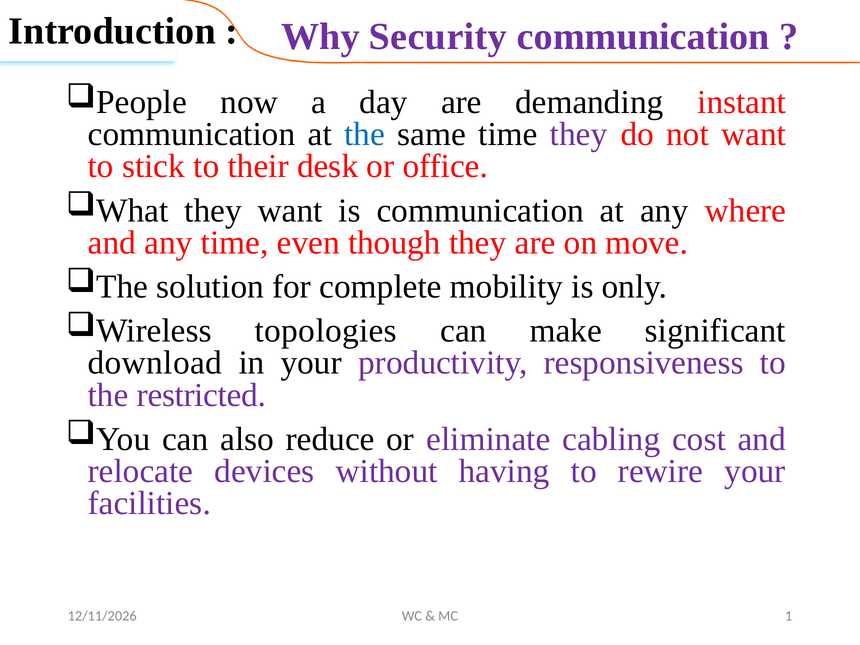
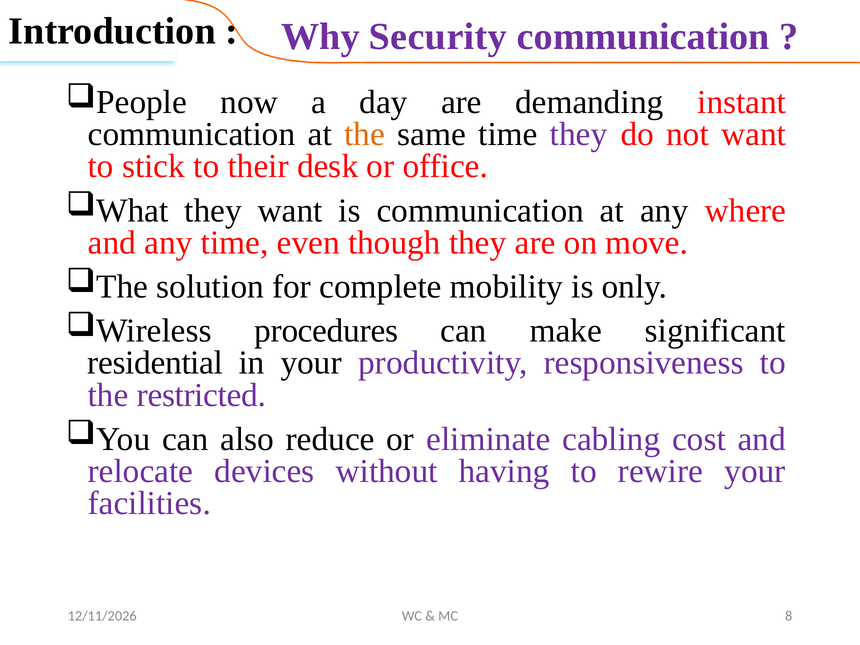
the colour: blue -> orange (365, 134)
topologies: topologies -> procedures (326, 331)
download: download -> residential (155, 363)
1: 1 -> 8 (789, 616)
